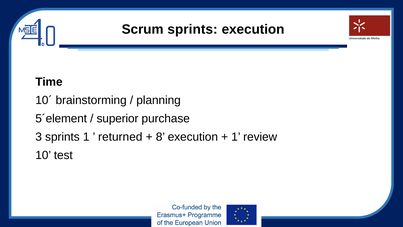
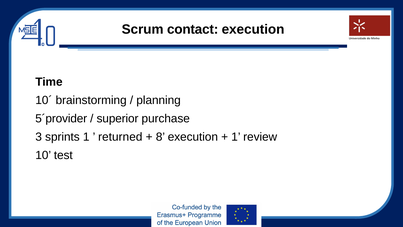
Scrum sprints: sprints -> contact (193, 29)
5´element: 5´element -> 5´provider (61, 118)
